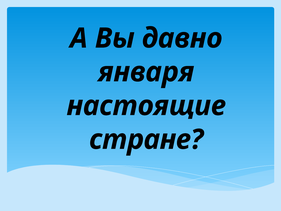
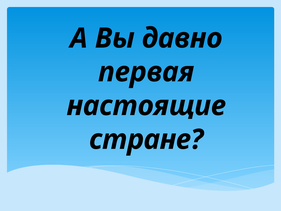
января: января -> первая (146, 72)
